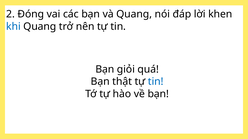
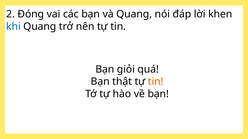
tin colour: blue -> orange (156, 82)
